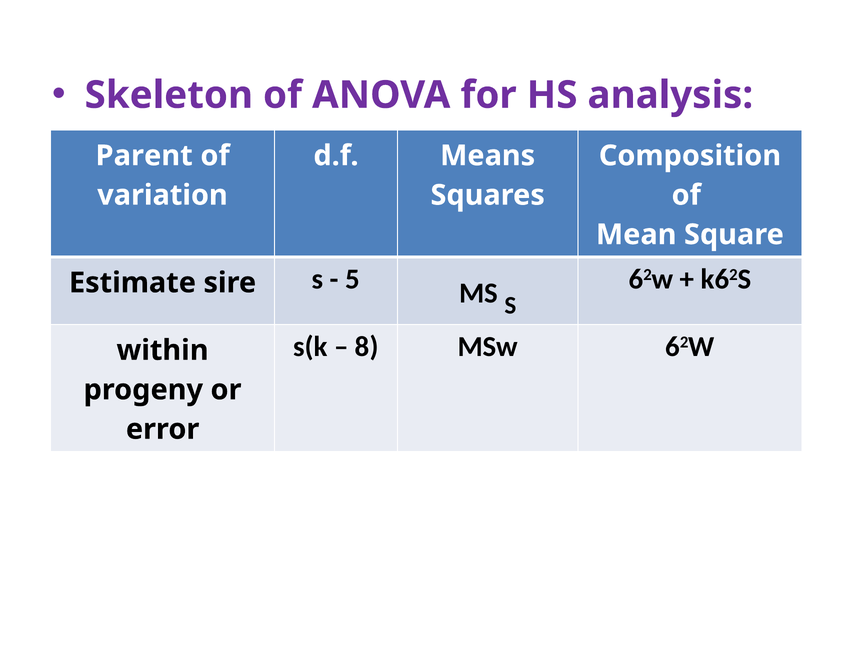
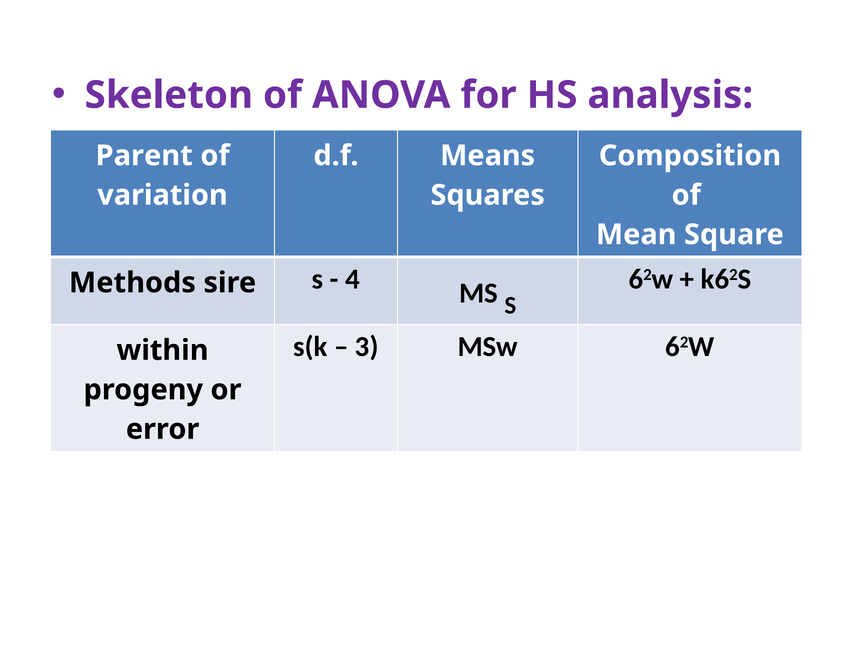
Estimate: Estimate -> Methods (132, 283)
5: 5 -> 4 (353, 279)
8: 8 -> 3 (367, 347)
